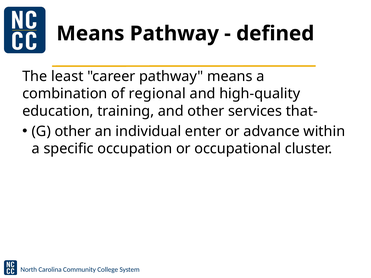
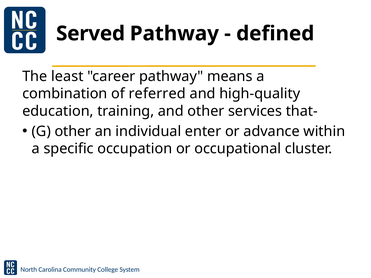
Means: Means -> Served (91, 34)
regional: regional -> referred (157, 94)
